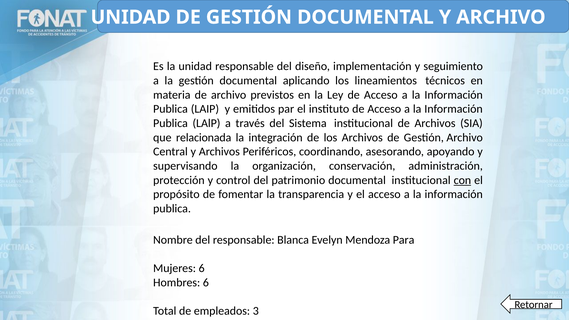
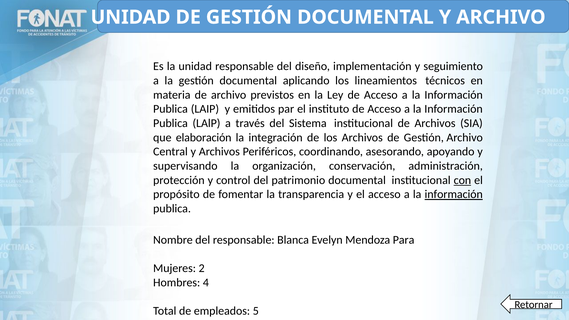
relacionada: relacionada -> elaboración (204, 138)
información underline: none -> present (454, 194)
Mujeres 6: 6 -> 2 (202, 268)
Hombres 6: 6 -> 4 (206, 283)
3: 3 -> 5 (256, 311)
